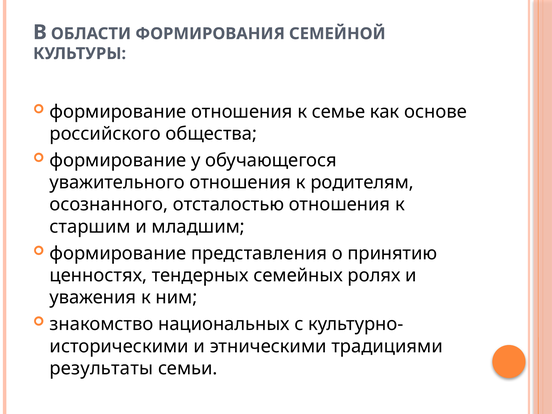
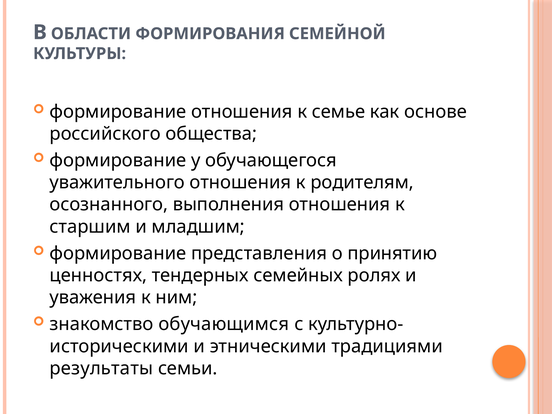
отсталостью: отсталостью -> выполнения (228, 205)
национальных: национальных -> обучающимся (224, 324)
